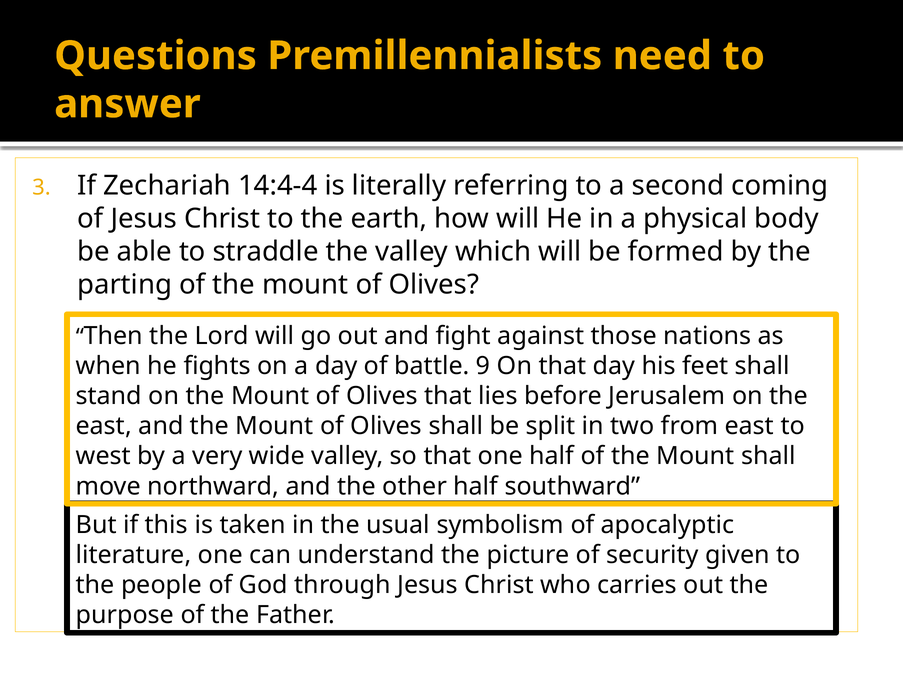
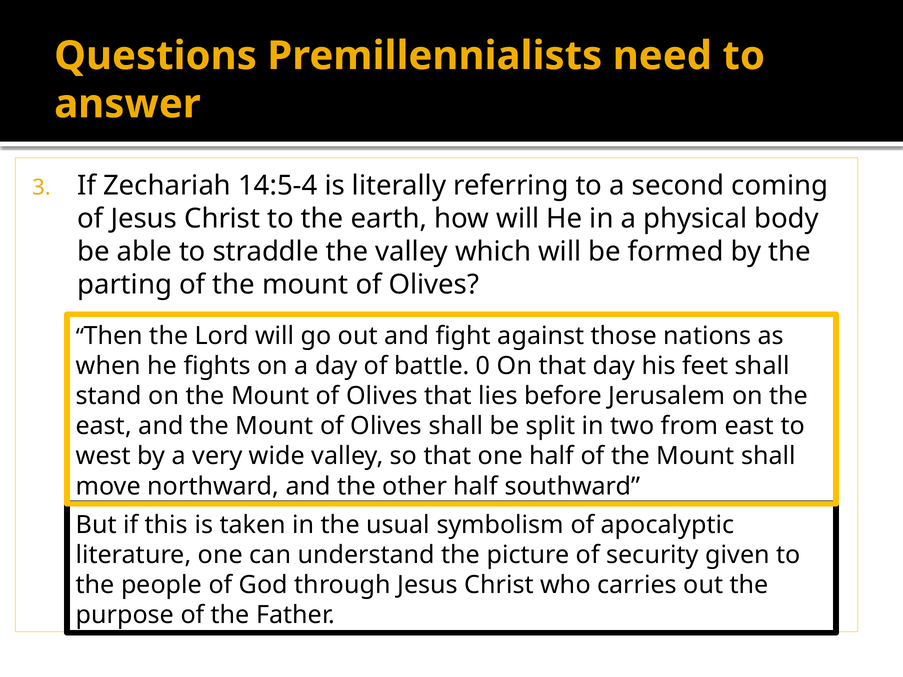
14:4-4: 14:4-4 -> 14:5-4 (278, 186)
9: 9 -> 0 (483, 366)
